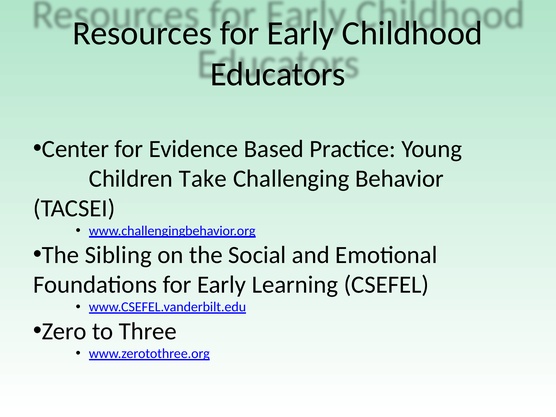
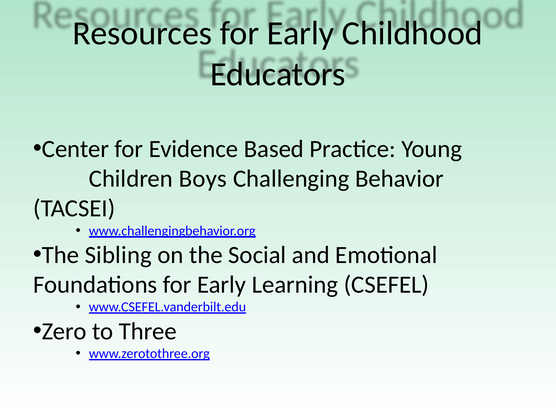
Take: Take -> Boys (203, 179)
